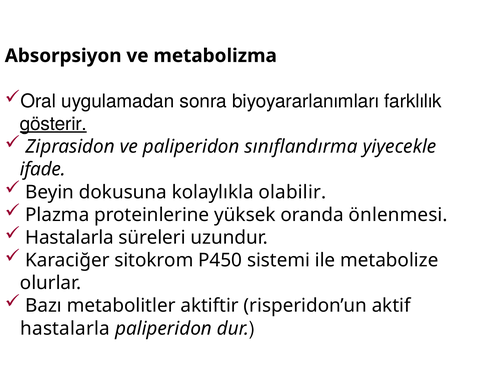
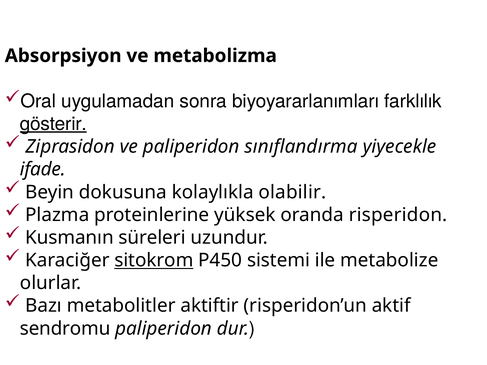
önlenmesi: önlenmesi -> risperidon (398, 215)
Hastalarla: Hastalarla -> Kusmanın (69, 238)
sitokrom underline: none -> present (154, 260)
hastalarla: hastalarla -> sendromu (65, 329)
